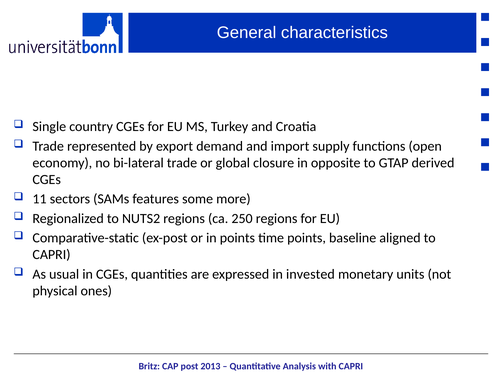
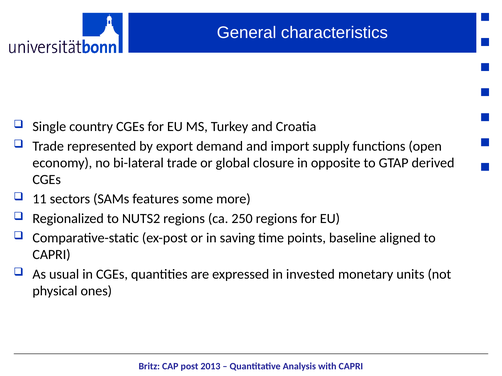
in points: points -> saving (237, 238)
